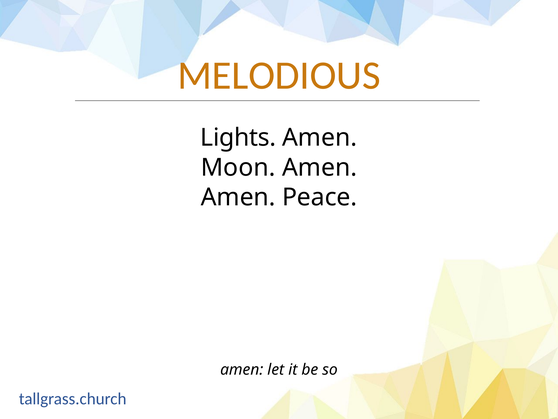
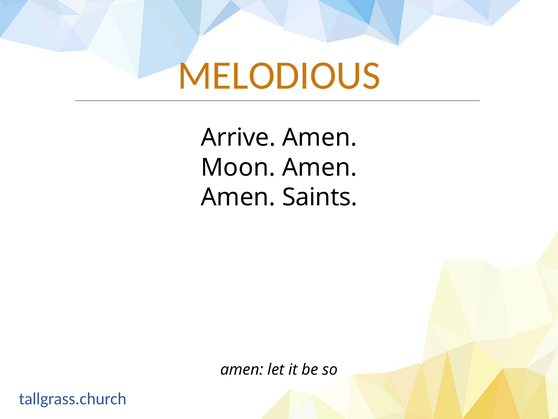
Lights: Lights -> Arrive (238, 138)
Peace: Peace -> Saints (320, 197)
